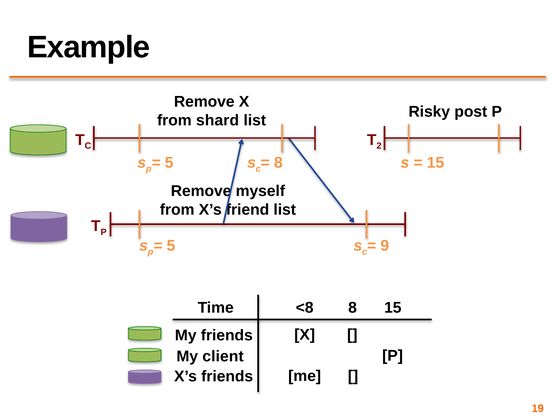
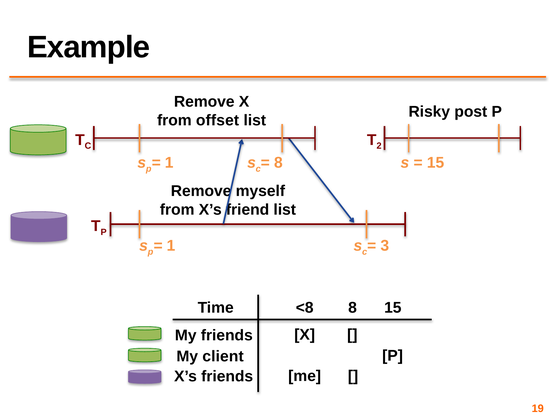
shard: shard -> offset (218, 120)
5: 5 -> 1 (169, 163)
5: 5 -> 1 (171, 246)
9: 9 -> 3 (385, 246)
